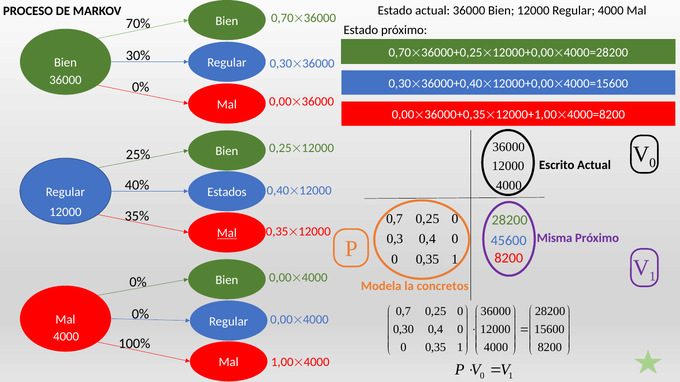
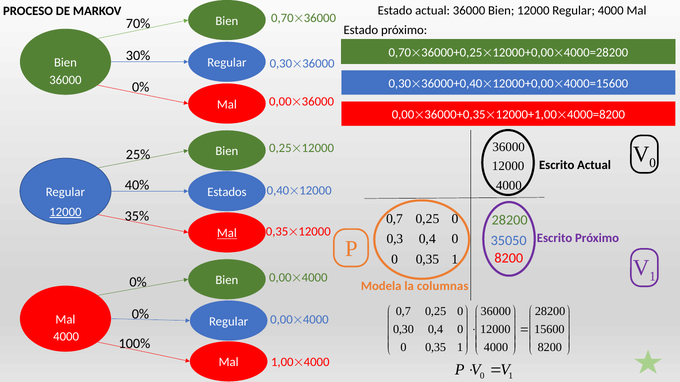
12000 underline: none -> present (65, 212)
Misma: Misma -> Escrito (555, 238)
45600: 45600 -> 35050 (509, 241)
concretos: concretos -> columnas (443, 287)
